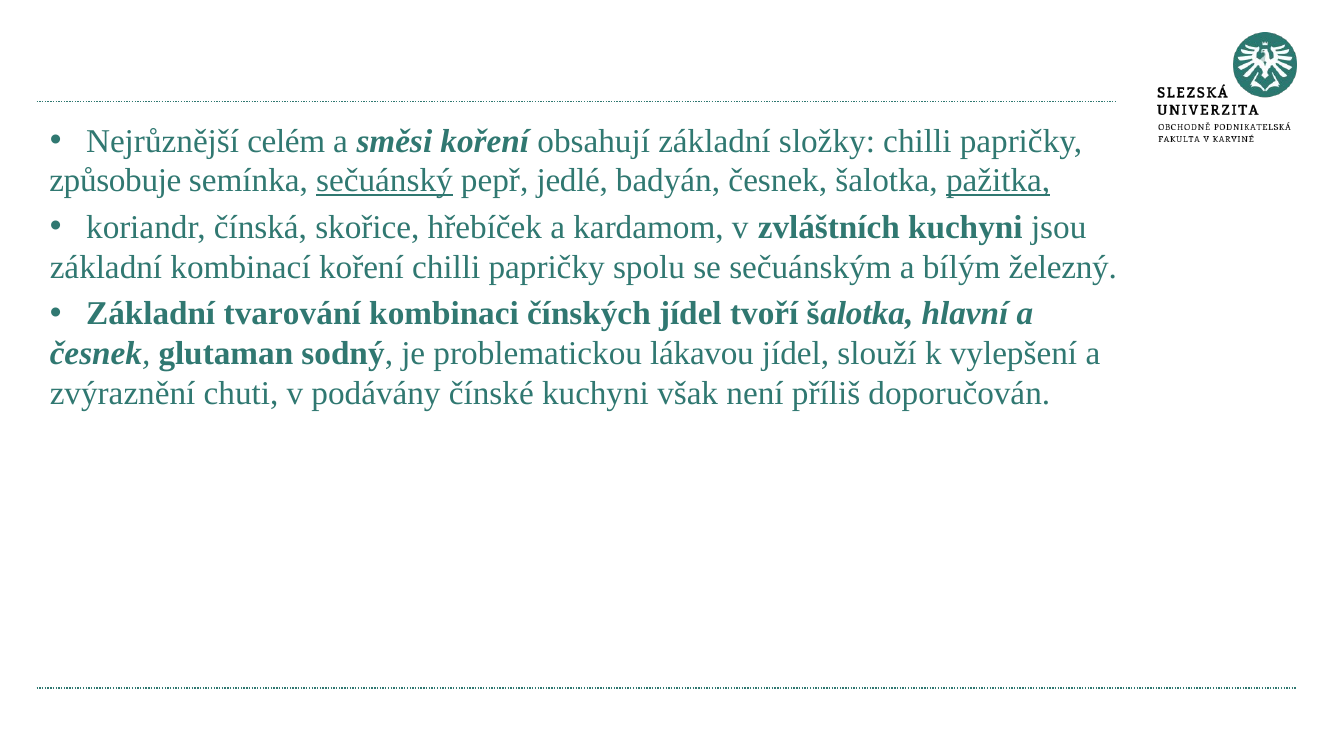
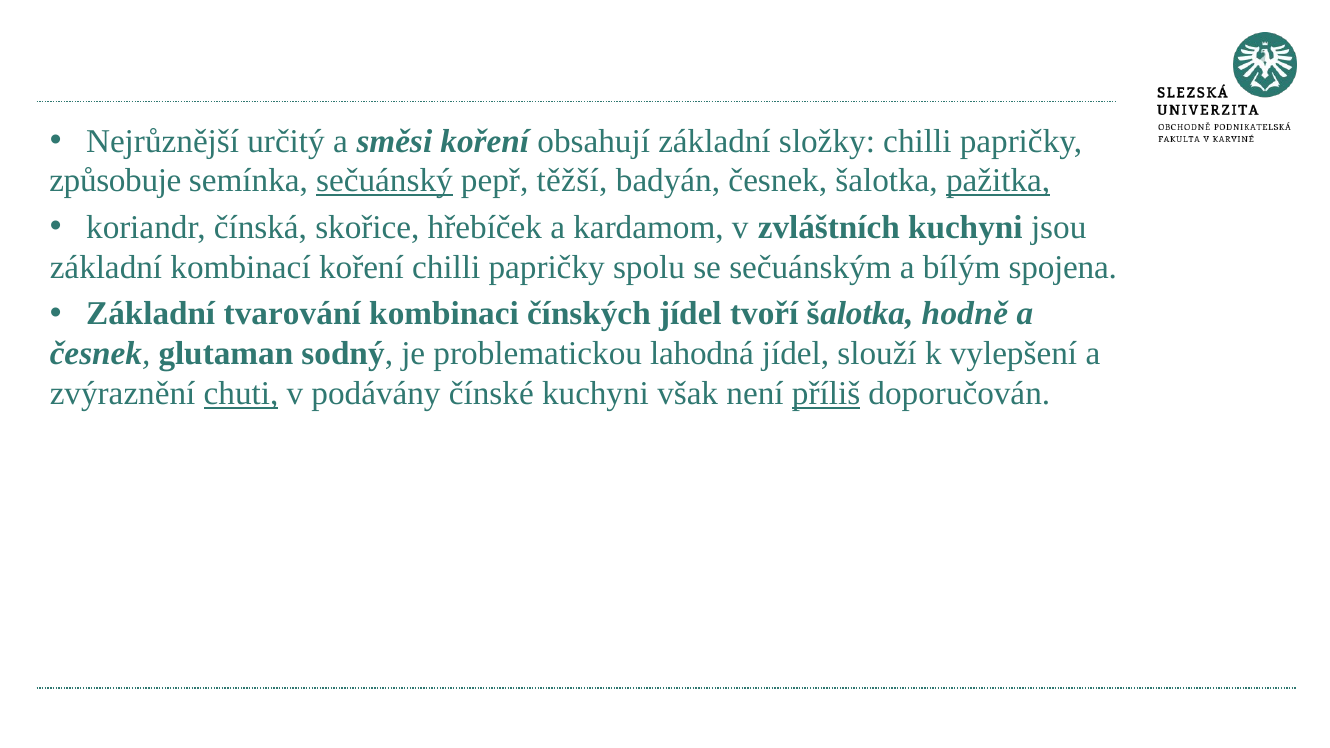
celém: celém -> určitý (286, 141)
jedlé: jedlé -> těžší (572, 181)
železný: železný -> spojena (1063, 267)
hlavní: hlavní -> hodně (965, 314)
lákavou: lákavou -> lahodná (702, 354)
chuti underline: none -> present (241, 394)
příliš underline: none -> present (826, 394)
